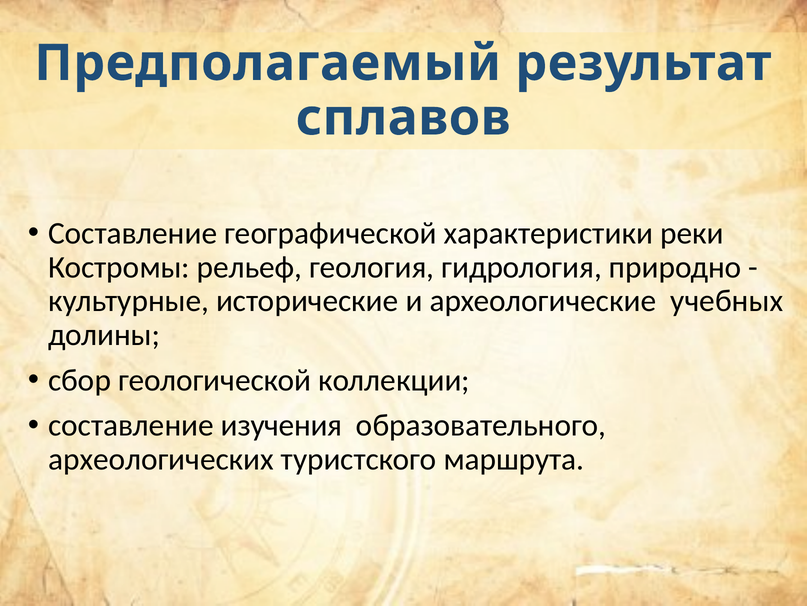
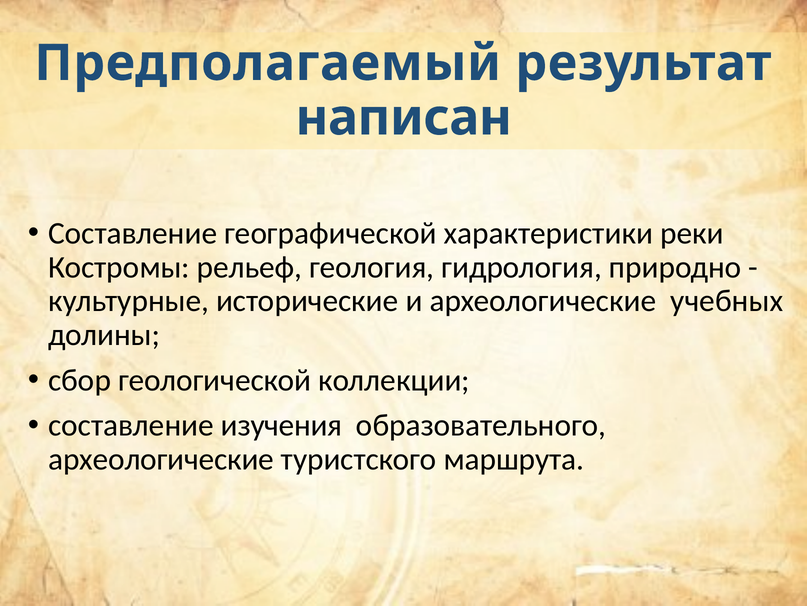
сплавов: сплавов -> написан (404, 118)
археологических: археологических -> археологические (161, 459)
